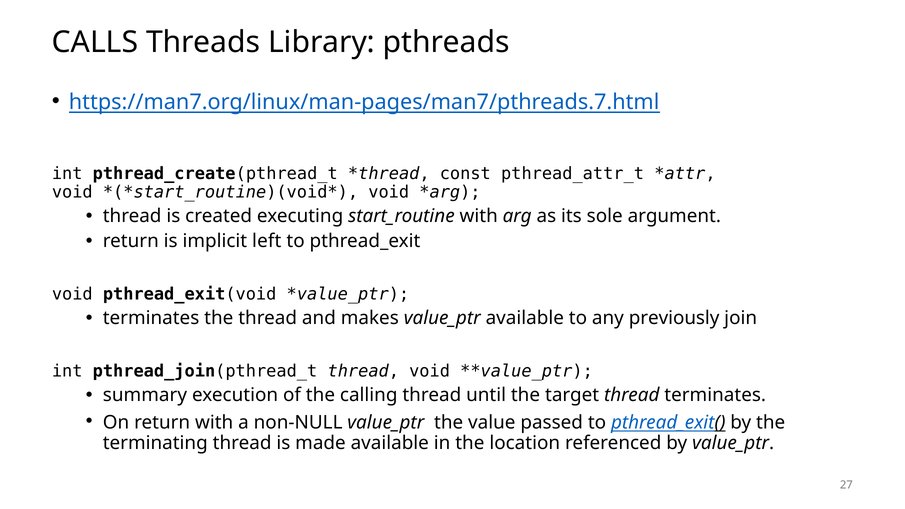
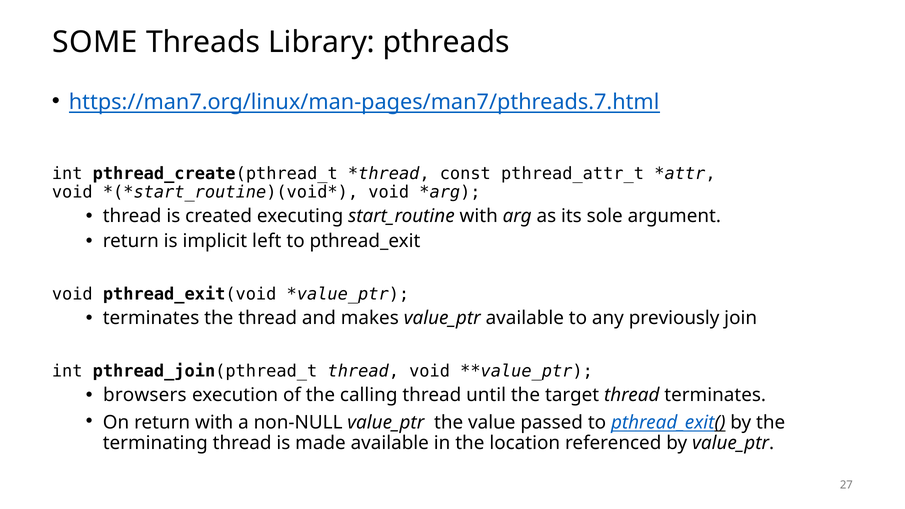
CALLS: CALLS -> SOME (95, 42)
summary: summary -> browsers (145, 395)
